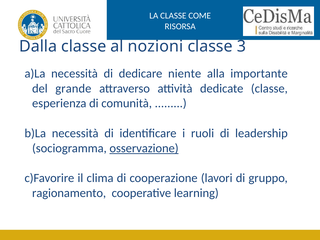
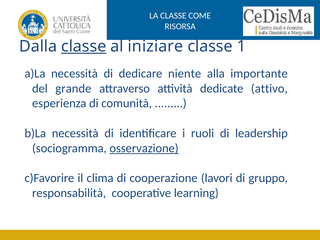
classe underline: none -> present (84, 46)
nozioni: nozioni -> iniziare (155, 46)
3: 3 -> 1 (241, 46)
dedicate classe: classe -> attivo (269, 88)
ragionamento: ragionamento -> responsabilità (69, 193)
